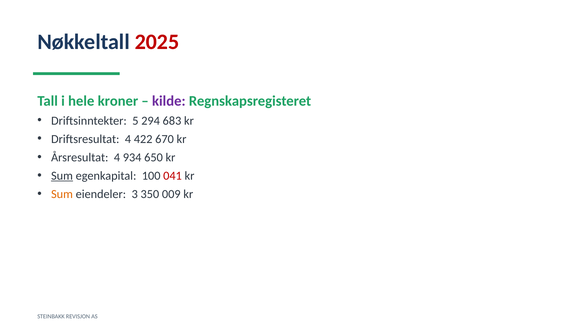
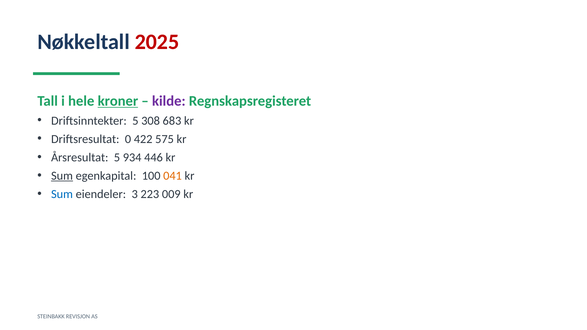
kroner underline: none -> present (118, 101)
294: 294 -> 308 (151, 121)
Driftsresultat 4: 4 -> 0 (128, 139)
670: 670 -> 575 (165, 139)
Årsresultat 4: 4 -> 5 (117, 157)
650: 650 -> 446 (154, 157)
041 colour: red -> orange (173, 176)
Sum colour: orange -> blue (62, 194)
350: 350 -> 223 (150, 194)
